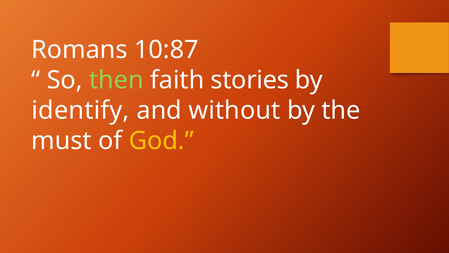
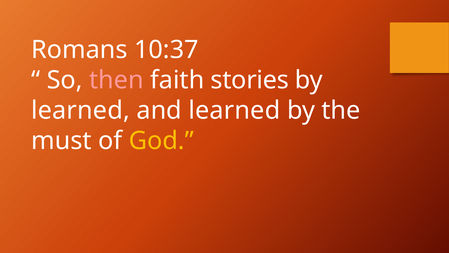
10:87: 10:87 -> 10:37 (166, 50)
then colour: light green -> pink (116, 80)
identify: identify -> learned (80, 110)
and without: without -> learned (234, 110)
